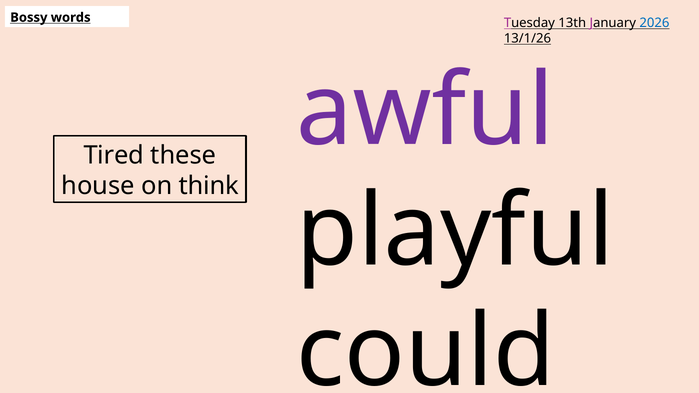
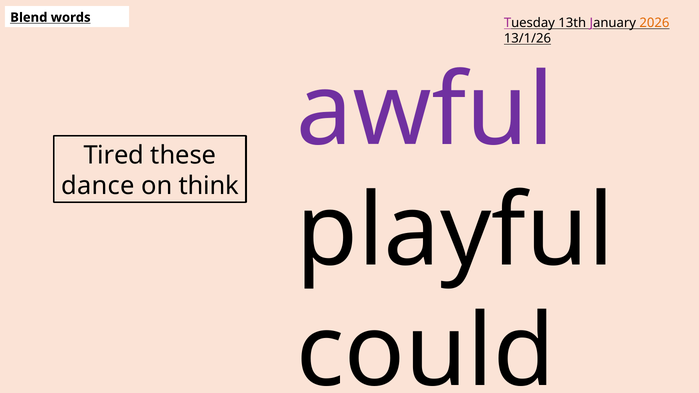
Bossy: Bossy -> Blend (29, 17)
2026 colour: blue -> orange (654, 23)
house: house -> dance (98, 186)
